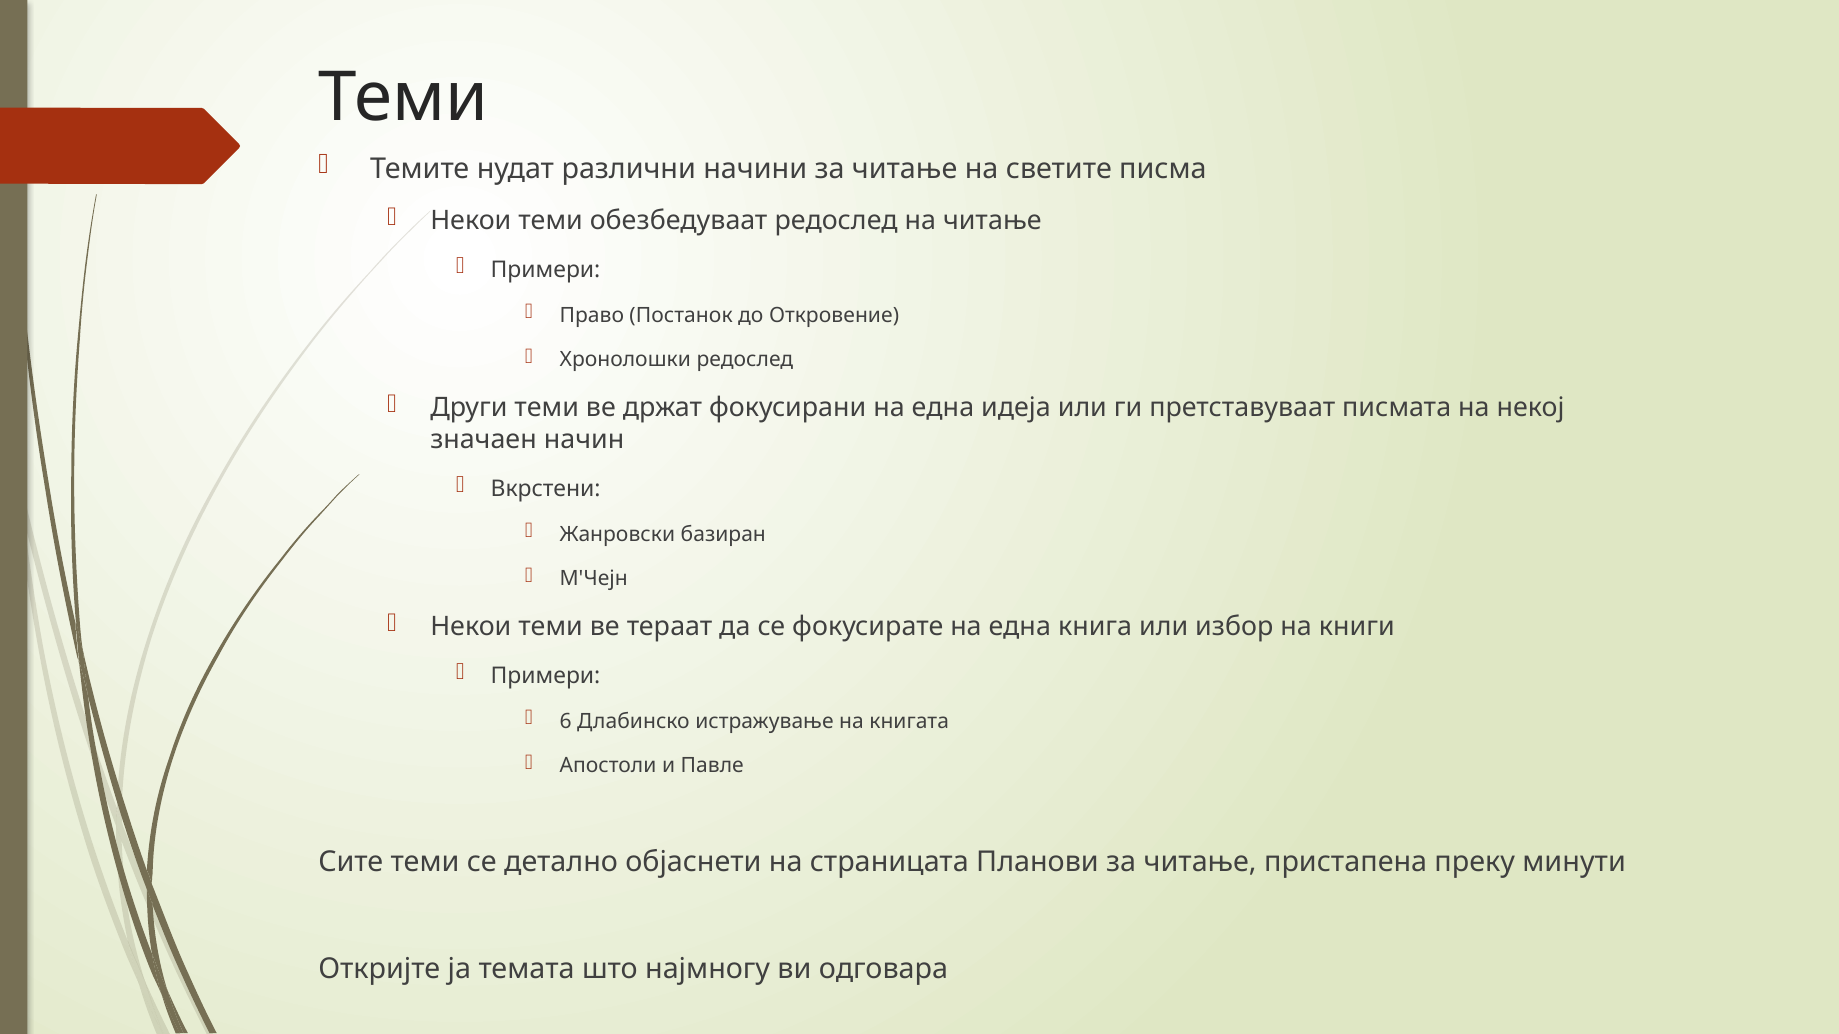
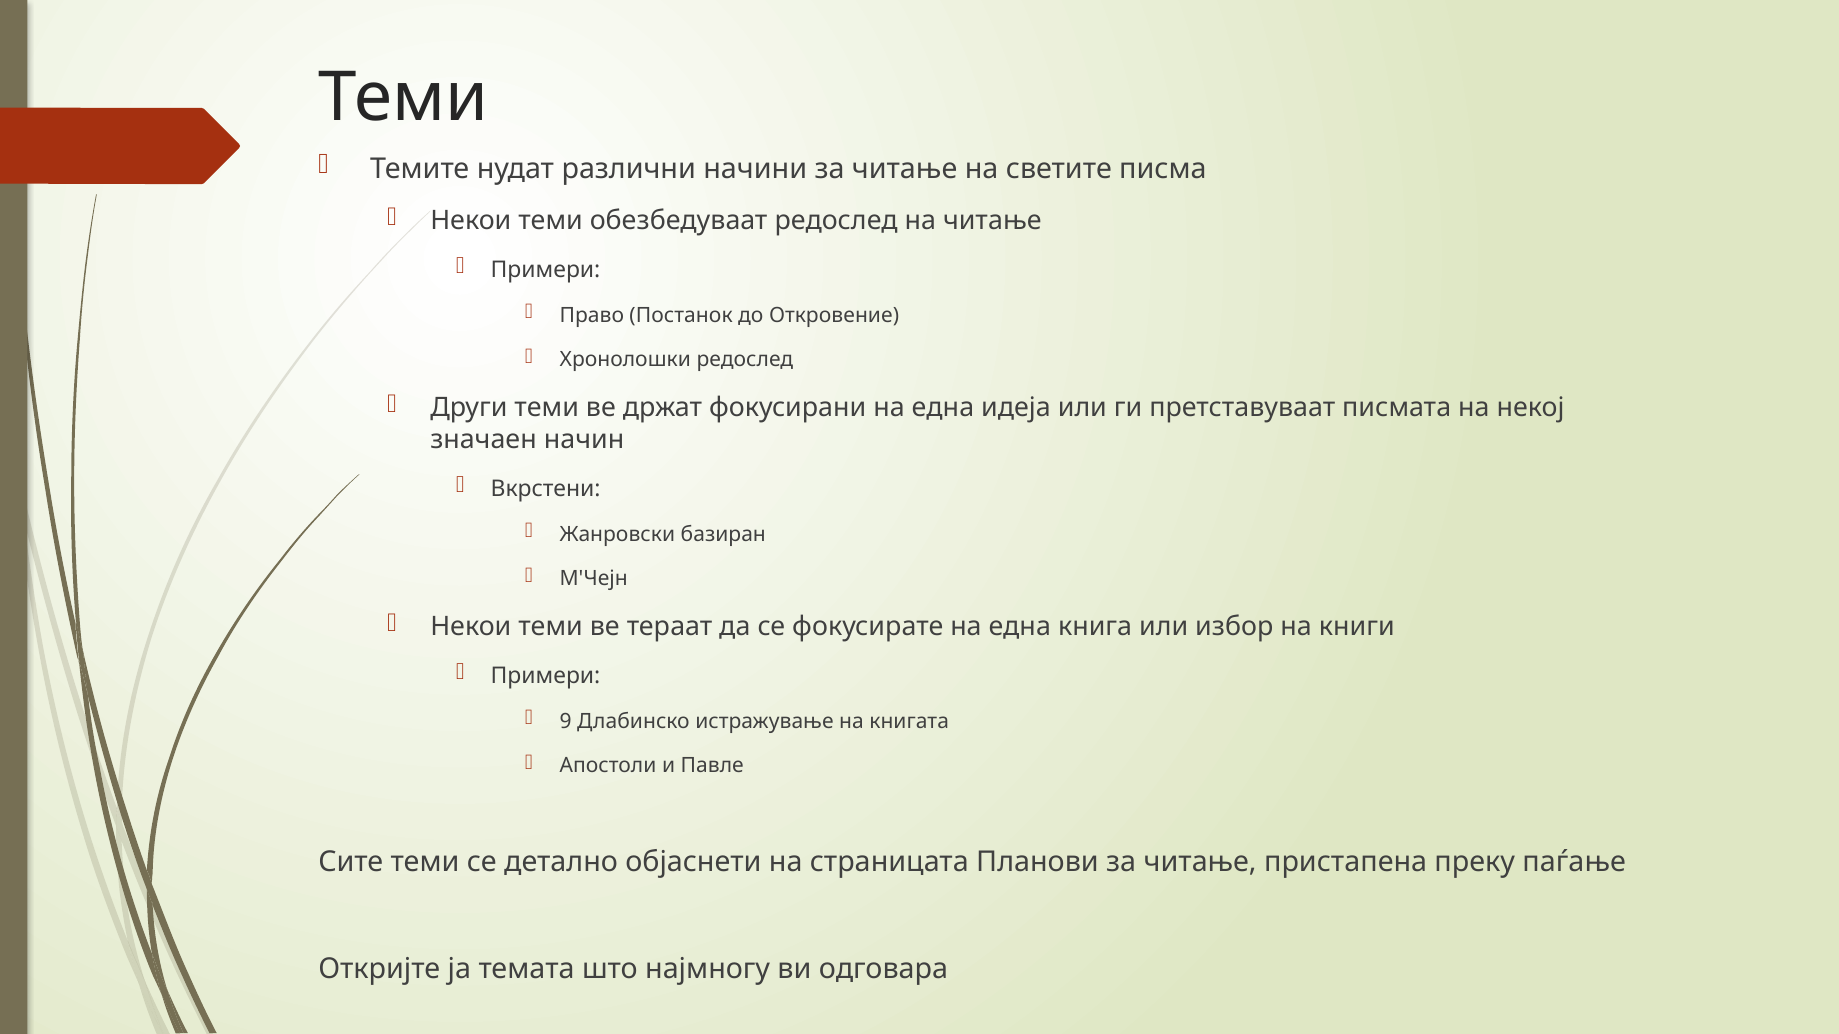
6: 6 -> 9 (566, 722)
минути: минути -> паѓање (1574, 862)
